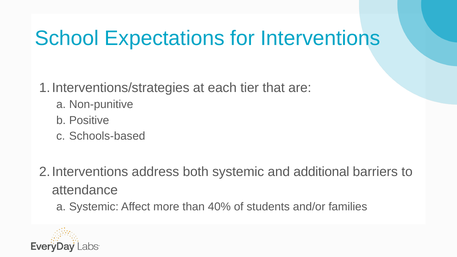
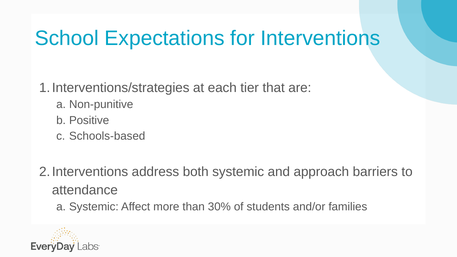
additional: additional -> approach (321, 172)
40%: 40% -> 30% (219, 207)
